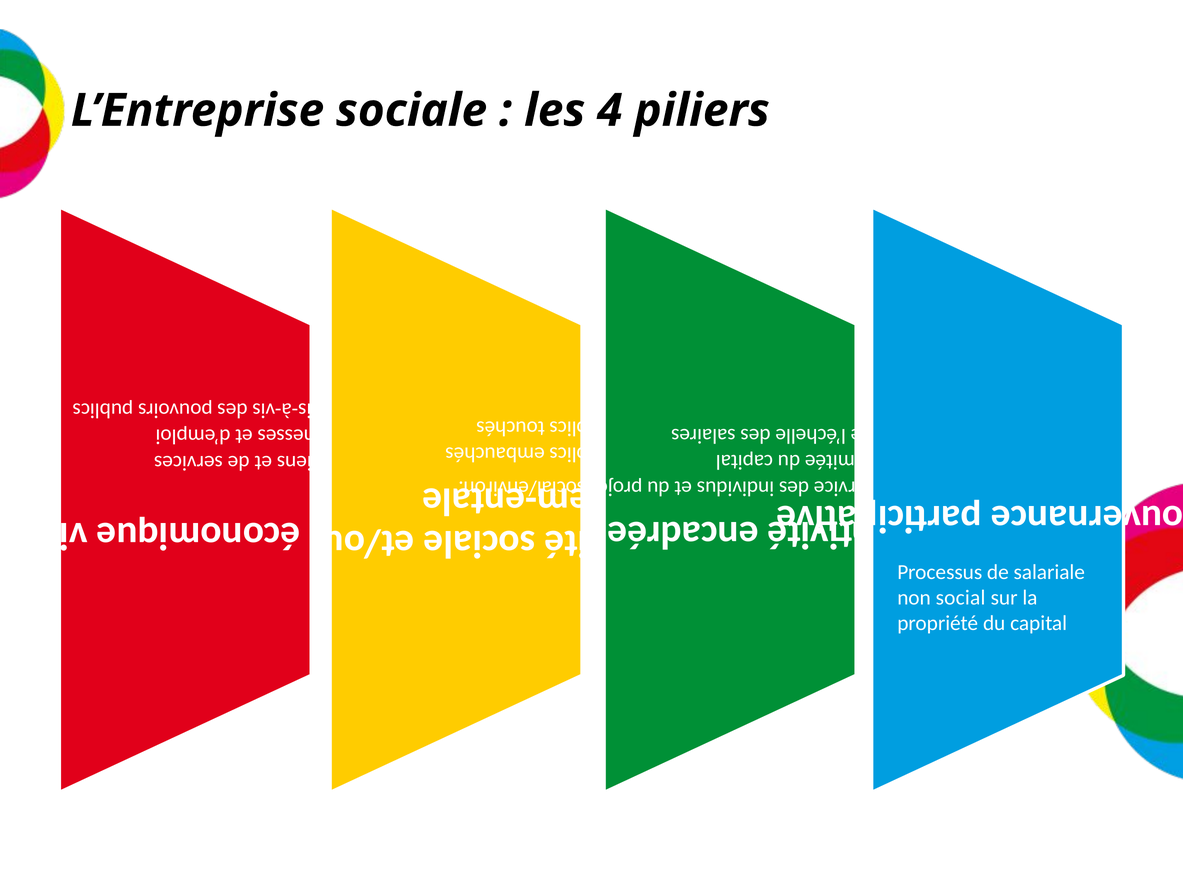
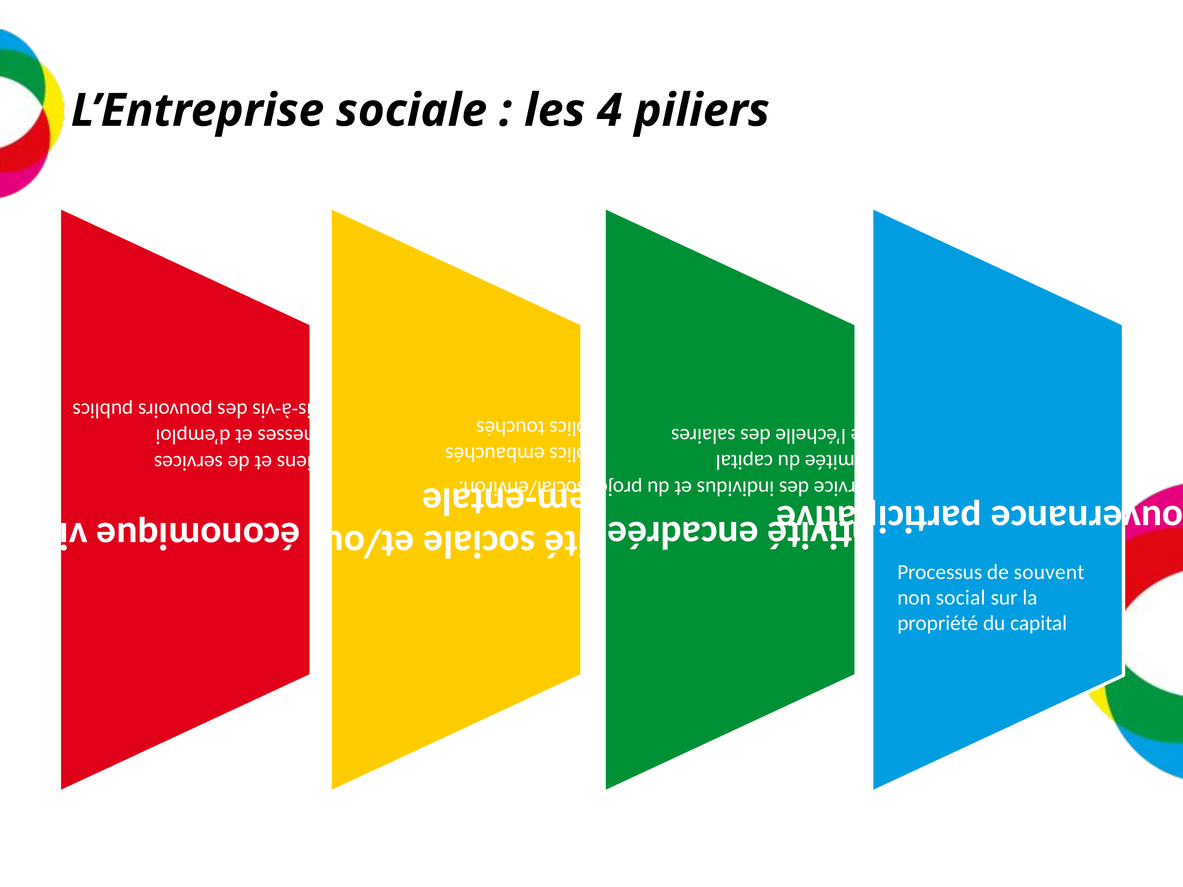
salariale: salariale -> souvent (1049, 572)
